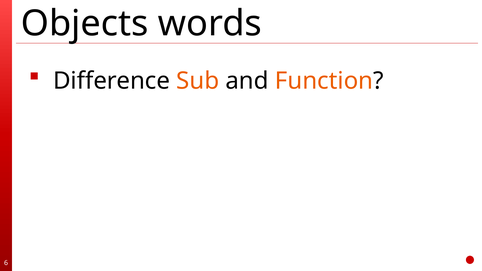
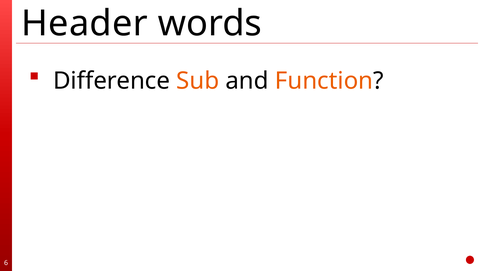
Objects: Objects -> Header (85, 24)
